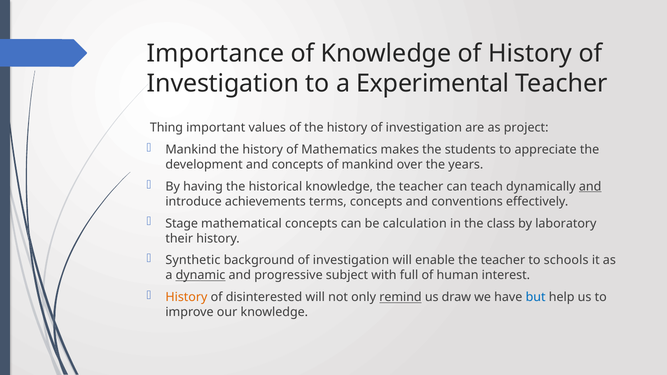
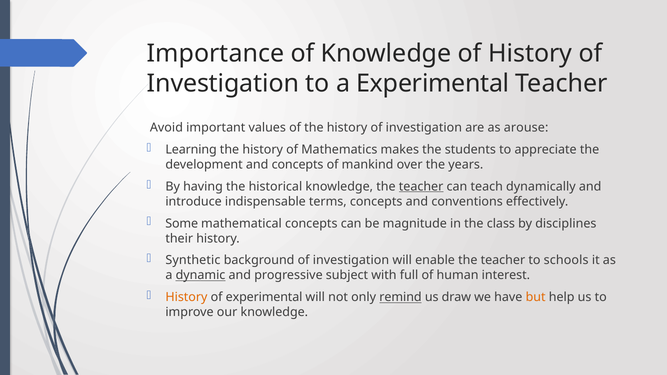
Thing: Thing -> Avoid (166, 128)
project: project -> arouse (526, 128)
Mankind: Mankind -> Learning (191, 150)
teacher underline: none -> present (421, 187)
and underline: present -> none (590, 187)
achievements: achievements -> indispensable (265, 202)
Stage: Stage -> Some (182, 224)
calculation: calculation -> magnitude (415, 224)
laboratory: laboratory -> disciplines (566, 224)
of disinterested: disinterested -> experimental (264, 297)
but colour: blue -> orange (536, 297)
